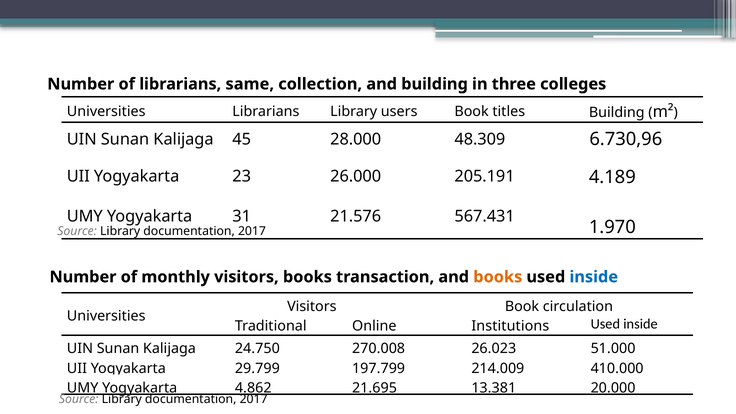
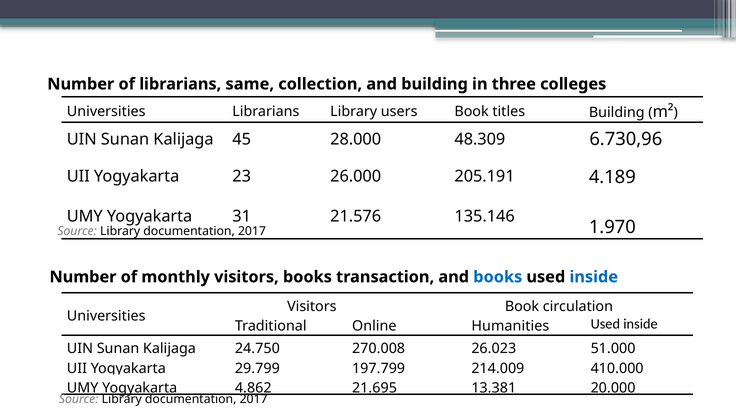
567.431: 567.431 -> 135.146 (485, 216)
books colour: orange -> blue (498, 277)
Institutions: Institutions -> Humanities (510, 326)
